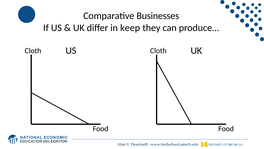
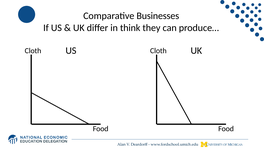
keep: keep -> think (130, 28)
